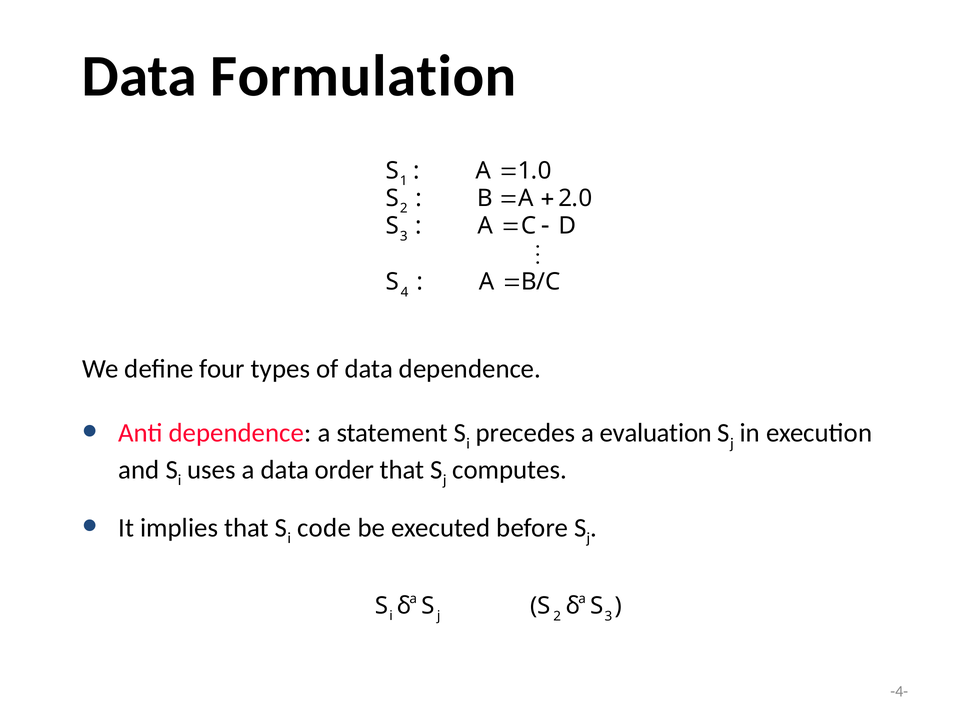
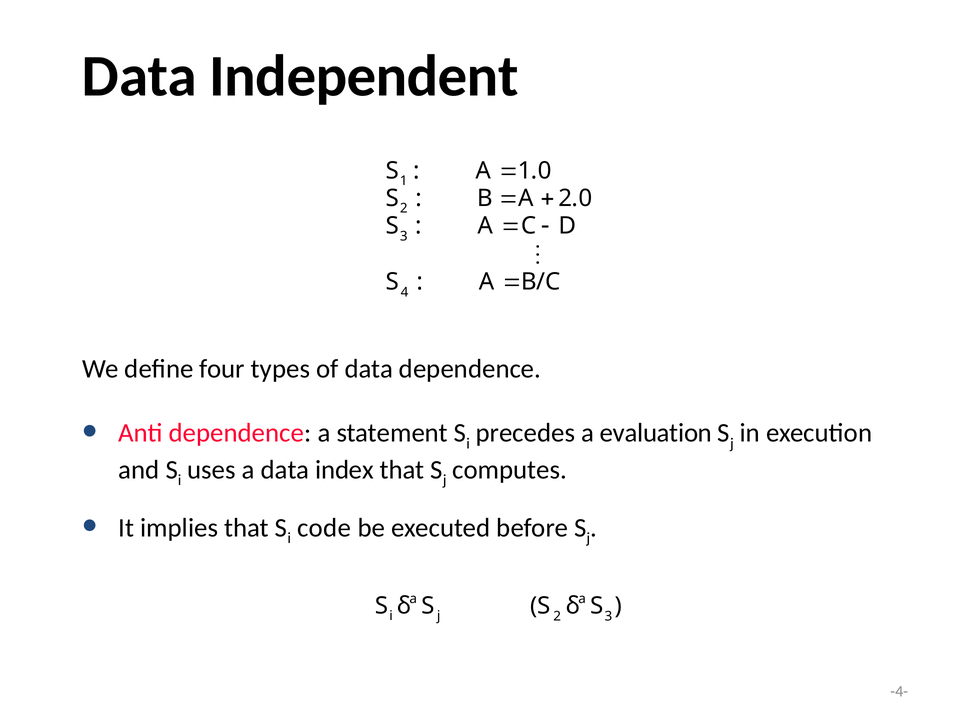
Formulation: Formulation -> Independent (364, 77)
order: order -> index (344, 470)
